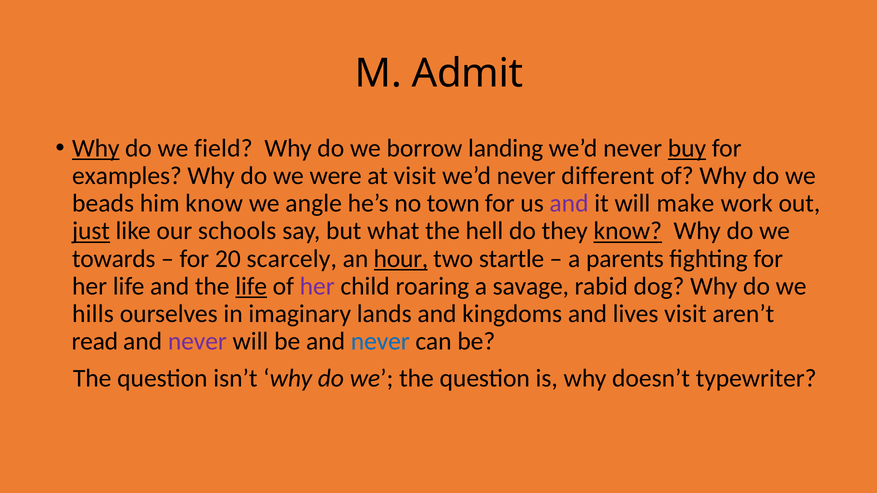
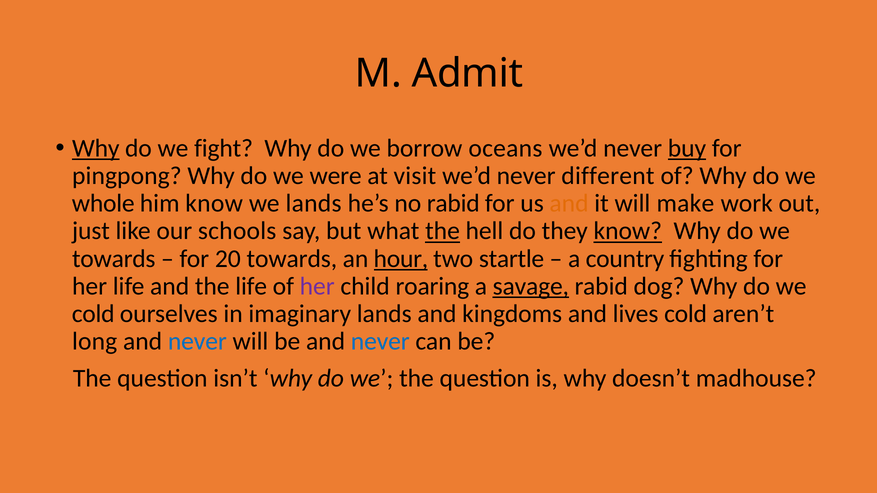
field: field -> fight (224, 148)
landing: landing -> oceans (505, 148)
examples: examples -> pingpong (127, 176)
beads: beads -> whole (103, 204)
we angle: angle -> lands (314, 204)
no town: town -> rabid (453, 204)
and colour: purple -> orange (569, 204)
just underline: present -> none (91, 231)
the underline: none -> present (442, 231)
20 scarcely: scarcely -> towards (292, 259)
parents: parents -> country (625, 259)
life underline: present -> none (251, 286)
savage underline: none -> present (531, 286)
hills: hills -> cold (93, 314)
lives visit: visit -> cold (686, 314)
read: read -> long (95, 342)
never colour: purple -> blue (197, 342)
typewriter: typewriter -> madhouse (756, 378)
